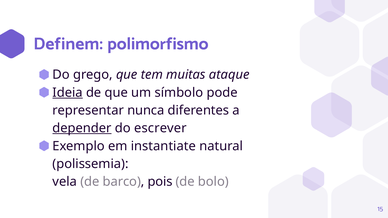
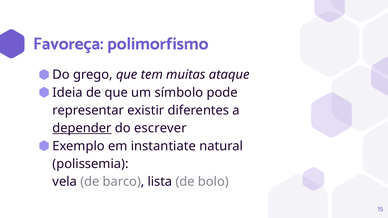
Definem: Definem -> Favoreça (68, 44)
Ideia underline: present -> none (68, 93)
nunca: nunca -> existir (146, 110)
pois: pois -> lista (160, 182)
